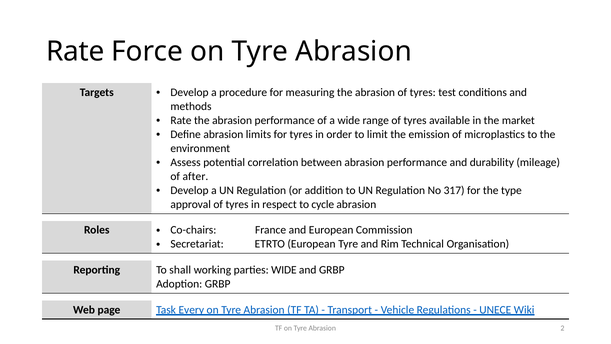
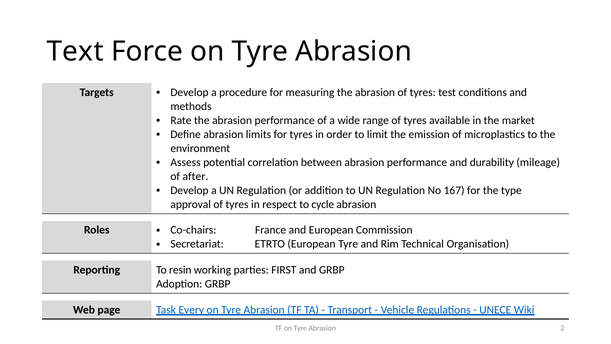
Rate: Rate -> Text (75, 51)
317: 317 -> 167 (454, 190)
shall: shall -> resin (180, 270)
parties WIDE: WIDE -> FIRST (284, 270)
